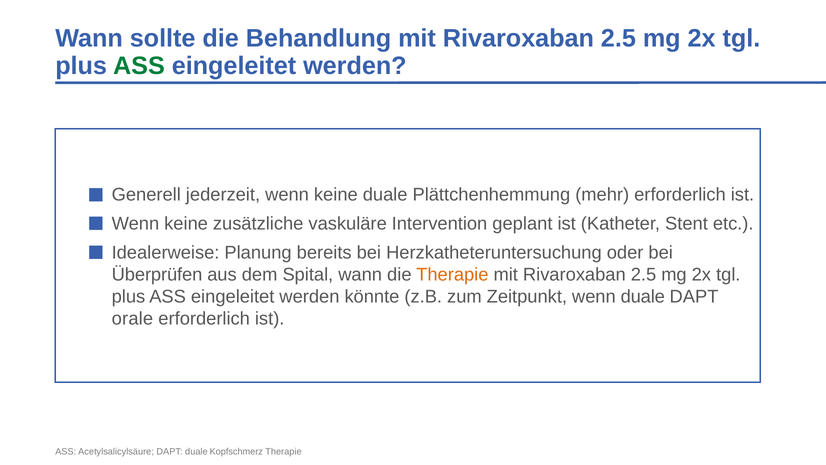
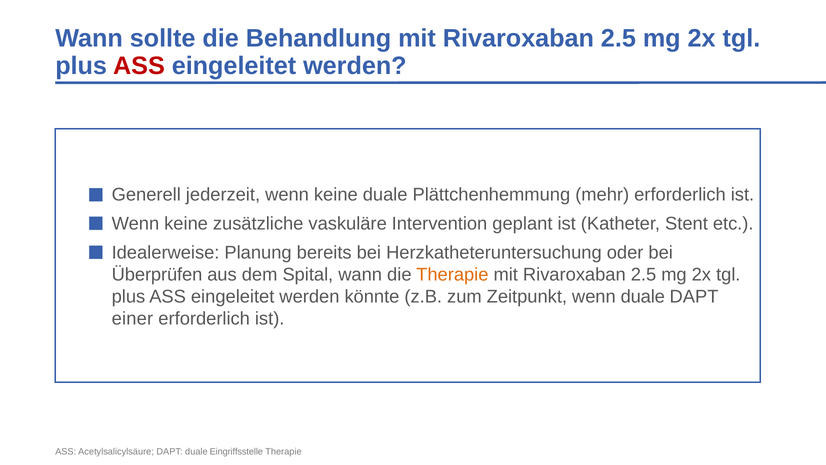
ASS colour: green -> red (139, 66)
orale: orale -> einer (132, 319)
Kopfschmerz: Kopfschmerz -> Eingriffsstelle (236, 451)
